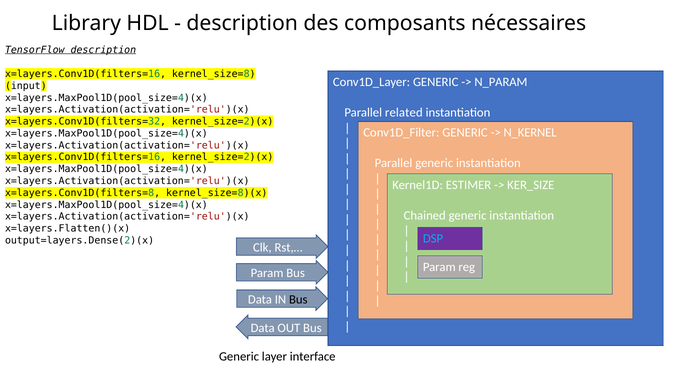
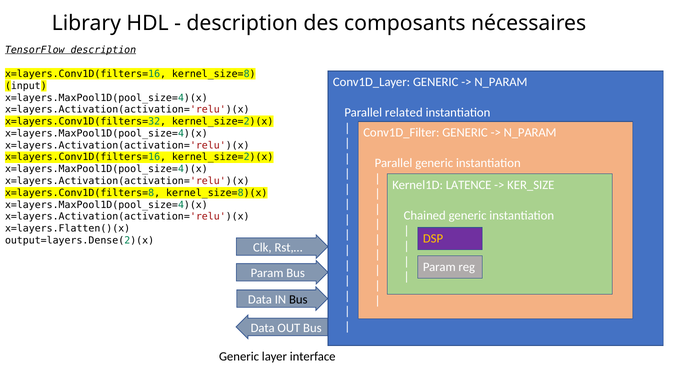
N_KERNEL: N_KERNEL -> N_PARAM (530, 132)
ESTIMER: ESTIMER -> LATENCE (469, 185)
DSP colour: light blue -> yellow (433, 238)
